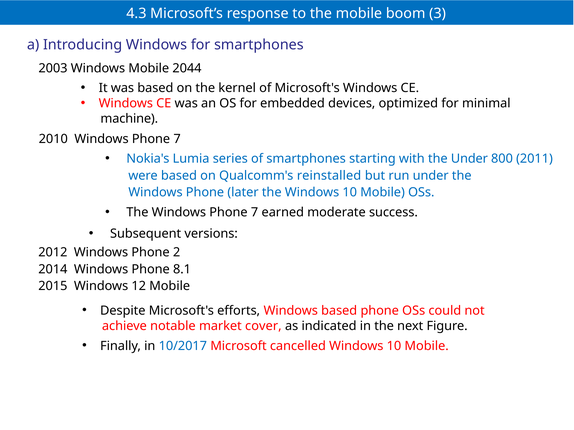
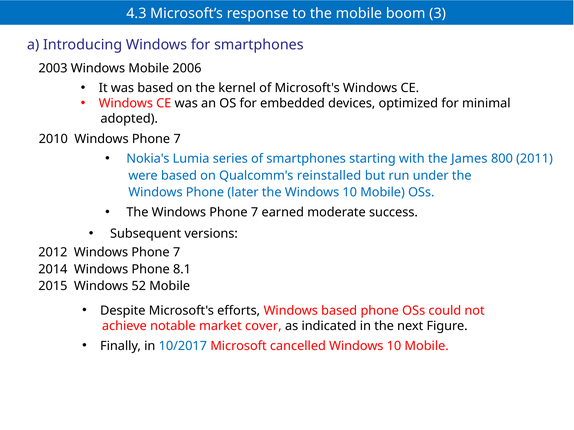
2044: 2044 -> 2006 (187, 68)
machine: machine -> adopted (129, 119)
the Under: Under -> James (469, 159)
2: 2 -> 7 (177, 253)
12: 12 -> 52 (139, 286)
